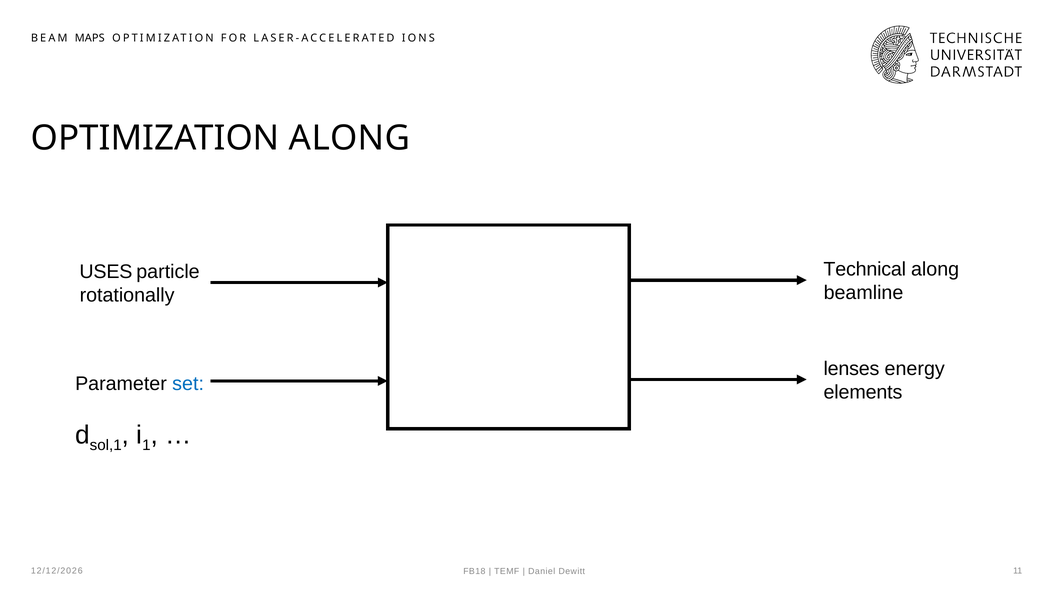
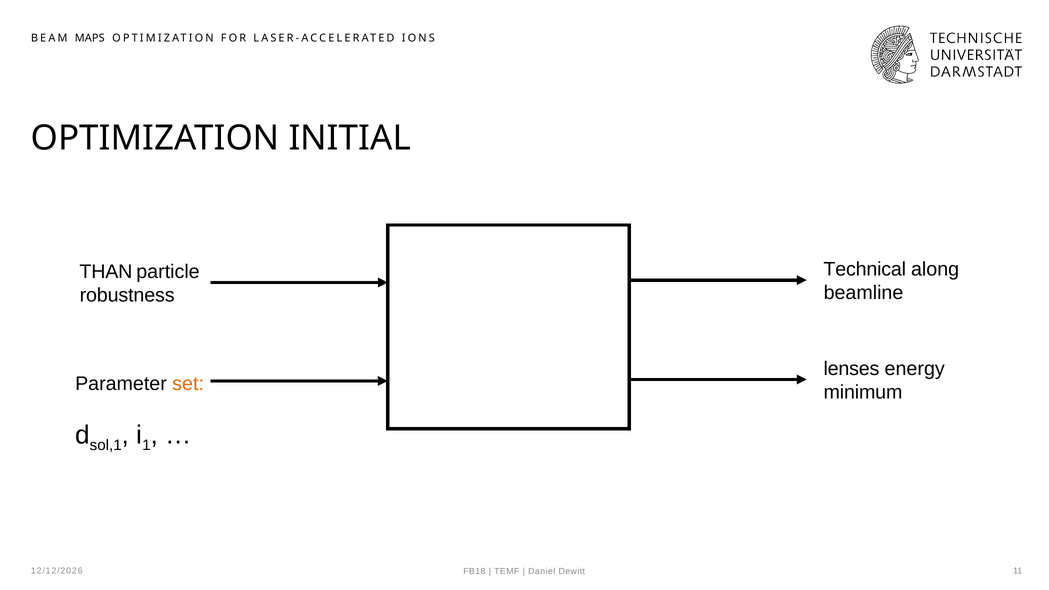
OPTIMIZATION ALONG: ALONG -> INITIAL (350, 138)
USES: USES -> THAN (106, 272)
rotationally: rotationally -> robustness (127, 295)
set colour: blue -> orange (188, 384)
elements: elements -> minimum (863, 392)
